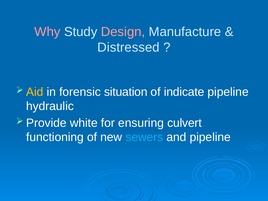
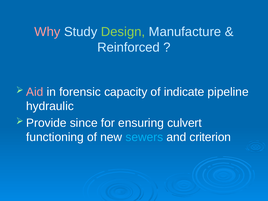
Design colour: pink -> light green (123, 32)
Distressed: Distressed -> Reinforced (129, 47)
Aid colour: yellow -> pink (35, 92)
situation: situation -> capacity (126, 92)
white: white -> since (84, 123)
and pipeline: pipeline -> criterion (210, 137)
